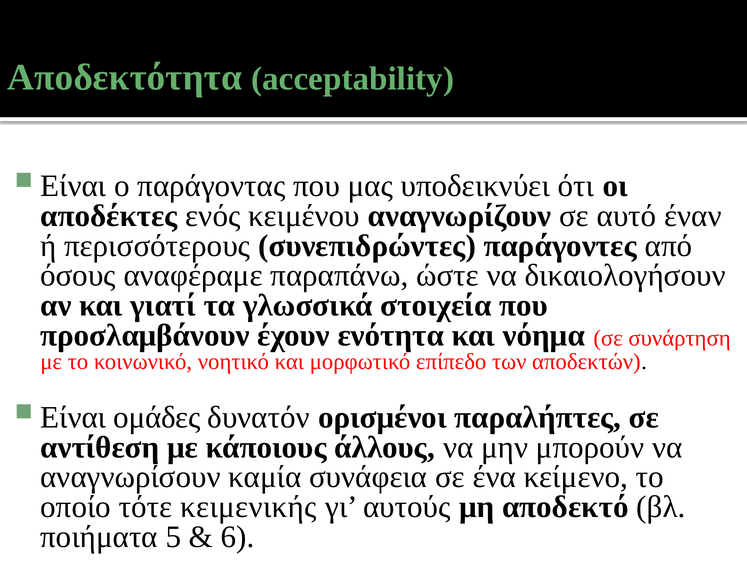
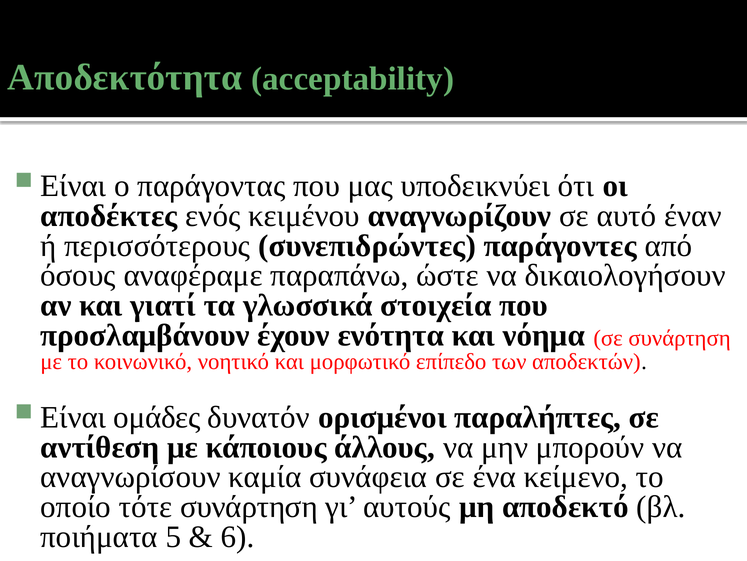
τότε κειμενικής: κειμενικής -> συνάρτηση (249, 506)
